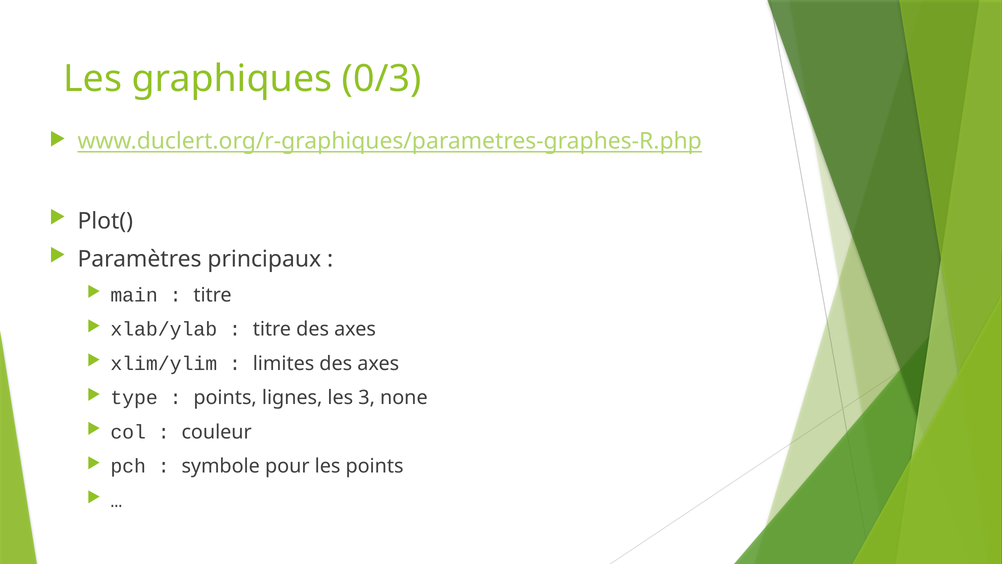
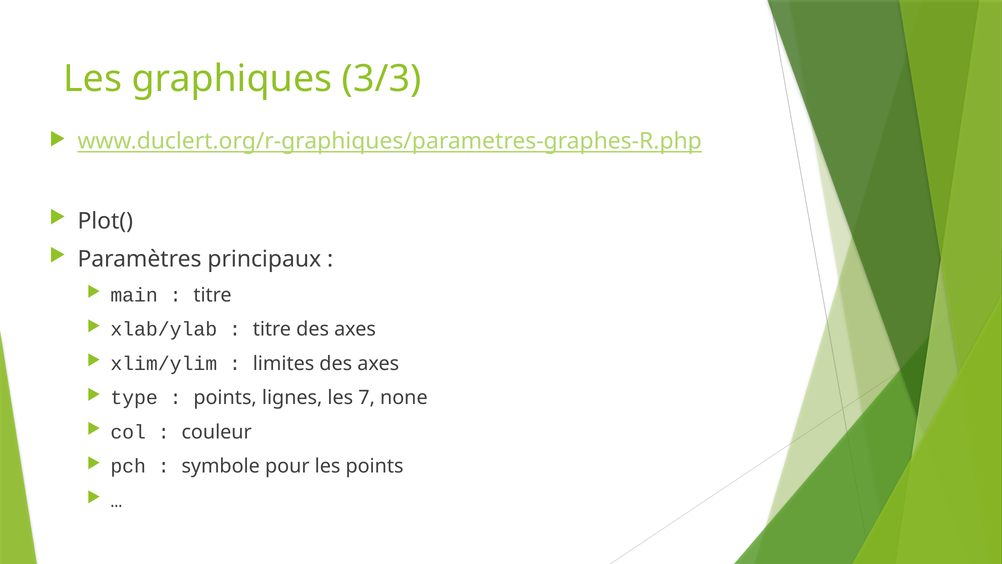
0/3: 0/3 -> 3/3 (382, 79)
3: 3 -> 7 (367, 398)
